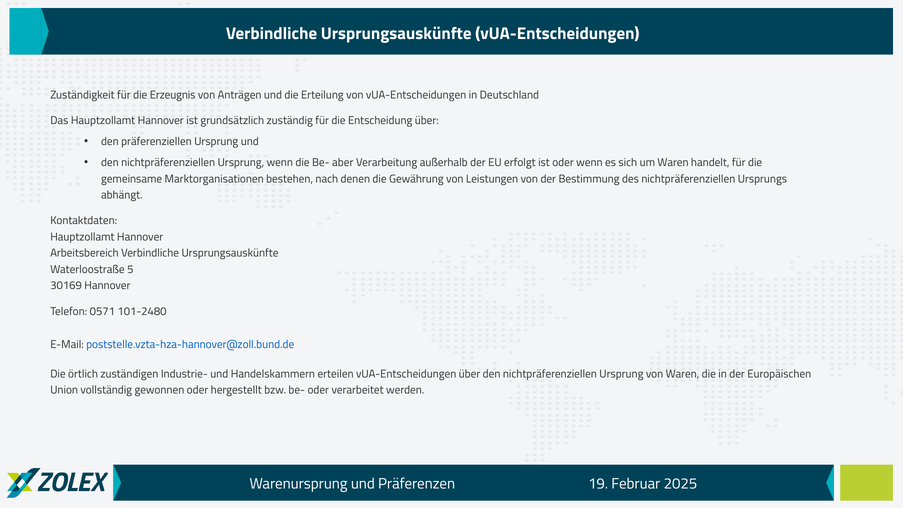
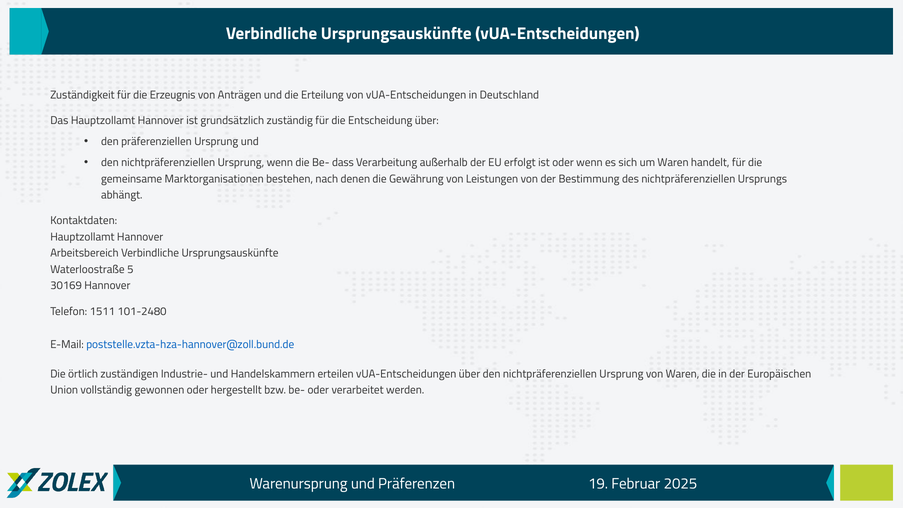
aber: aber -> dass (343, 163)
0571: 0571 -> 1511 (102, 311)
